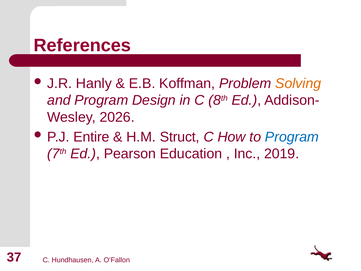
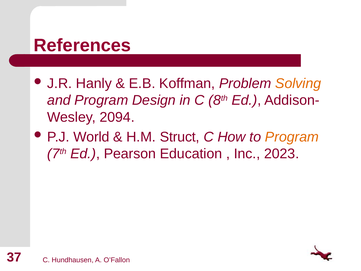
2026: 2026 -> 2094 (117, 117)
Entire: Entire -> World (91, 137)
Program colour: blue -> orange (292, 137)
2019: 2019 -> 2023 (282, 154)
